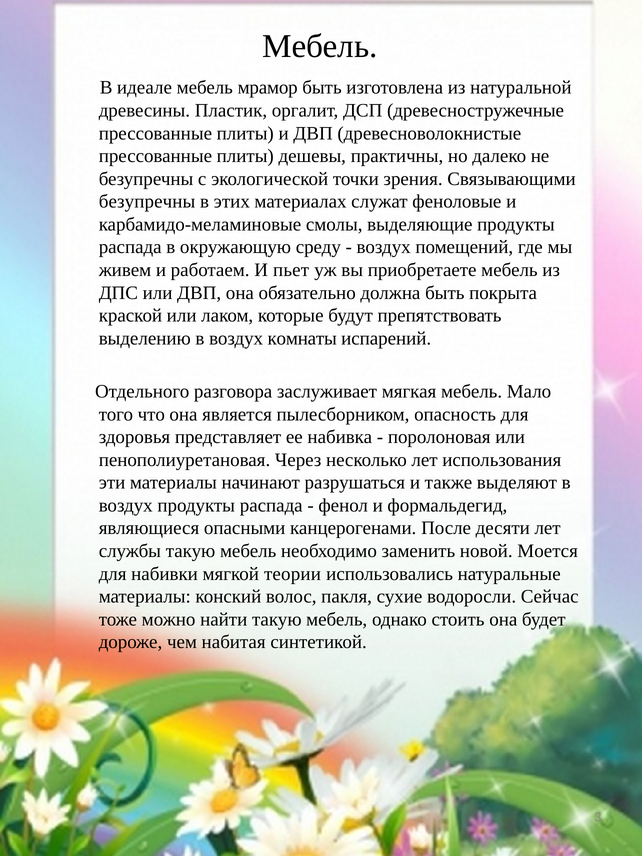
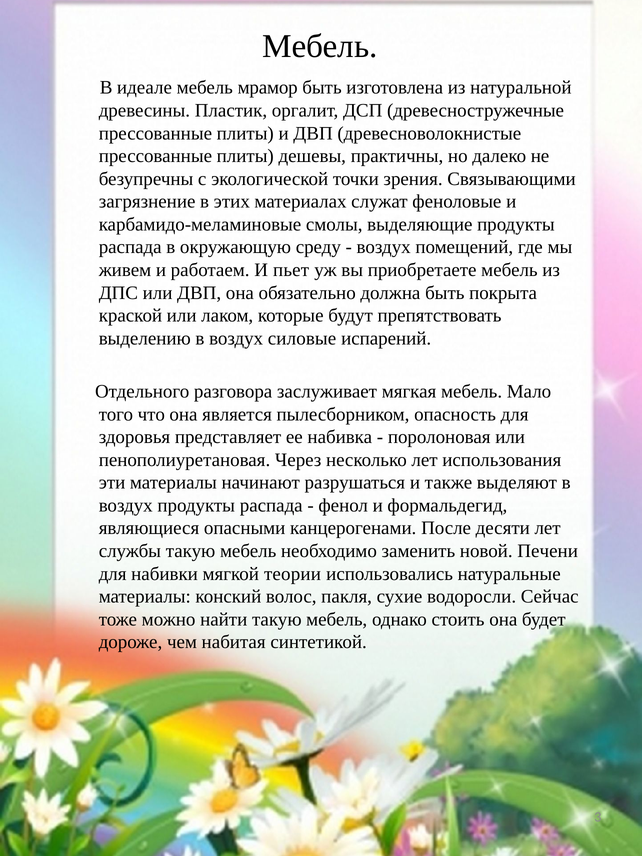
безупречны: безупречны -> загрязнение (147, 202)
комнаты: комнаты -> силовые (302, 338)
Моется: Моется -> Печени (548, 551)
